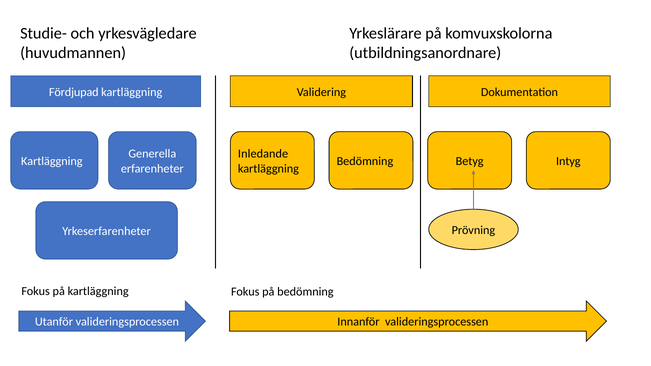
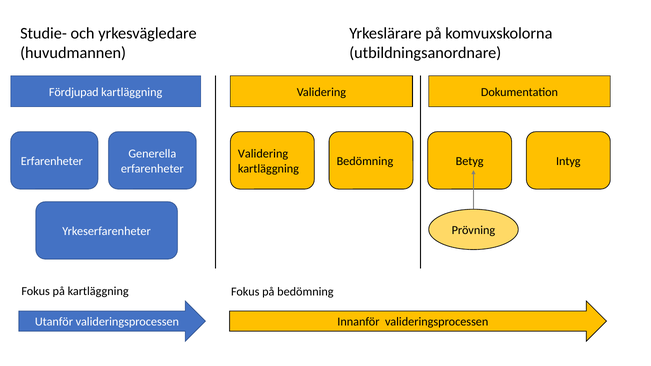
Inledande: Inledande -> Validering (263, 154)
Kartläggning: Kartläggning -> Erfarenheter (52, 161)
